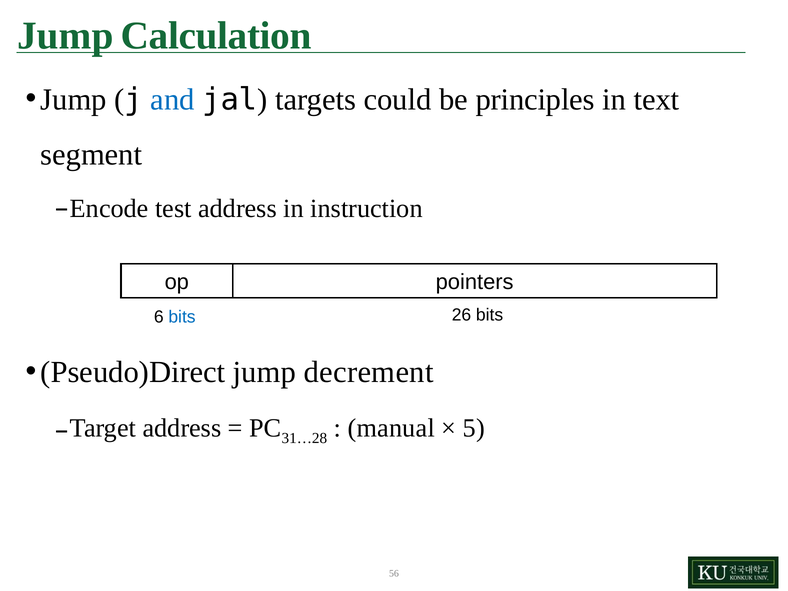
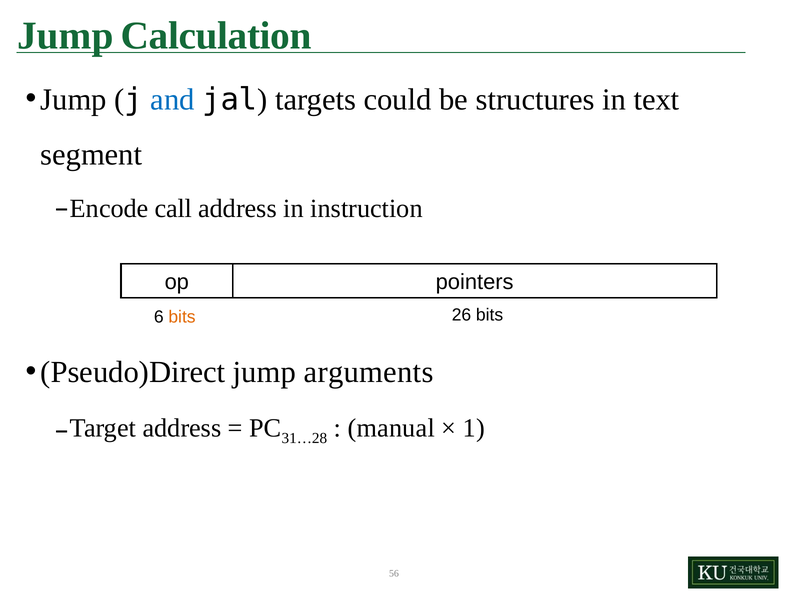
principles: principles -> structures (535, 99)
test: test -> call (173, 208)
bits colour: blue -> orange (182, 317)
decrement: decrement -> arguments (369, 372)
5: 5 -> 1 (474, 428)
